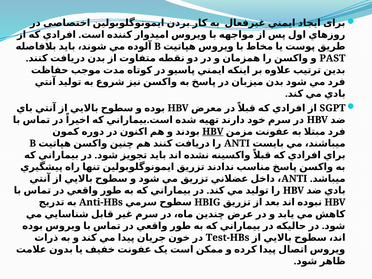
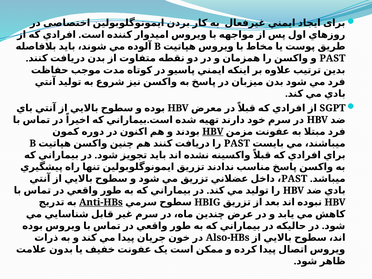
ANTI: ANTI -> PAST (237, 143)
ANTI: ANTI -> PAST (294, 179)
Anti-HBs underline: none -> present (101, 202)
Test-HBs: Test-HBs -> Also-HBs (228, 238)
